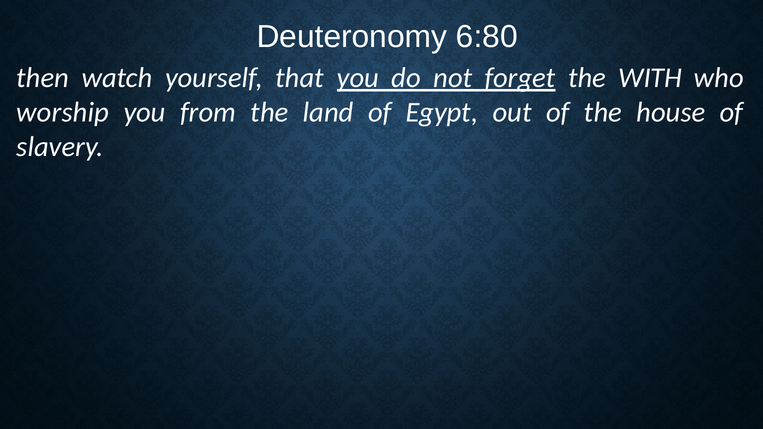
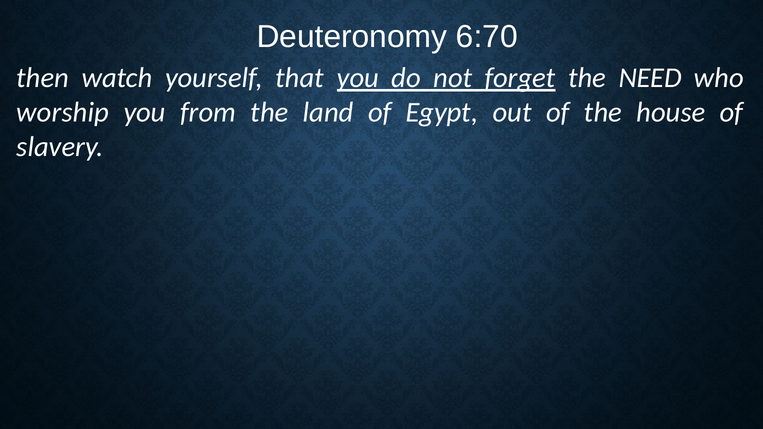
6:80: 6:80 -> 6:70 (487, 37)
WITH: WITH -> NEED (650, 78)
